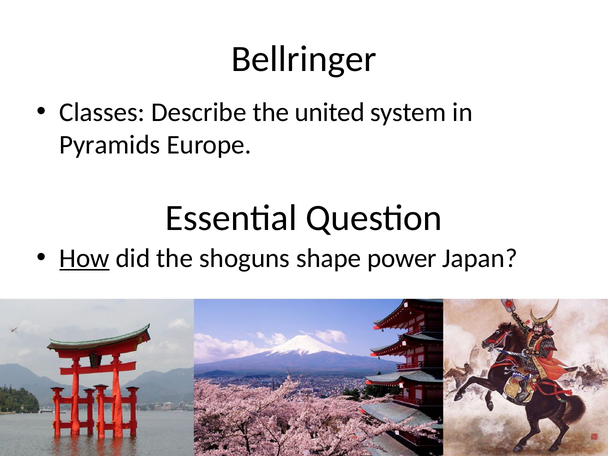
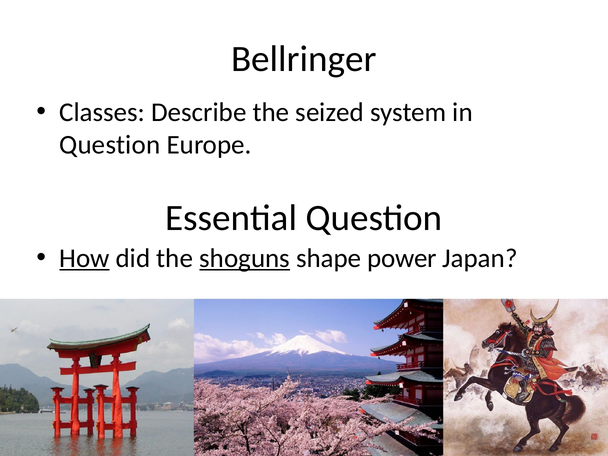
united: united -> seized (330, 112)
Pyramids: Pyramids -> Question (110, 145)
shoguns underline: none -> present (245, 258)
